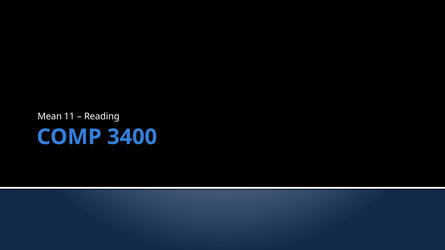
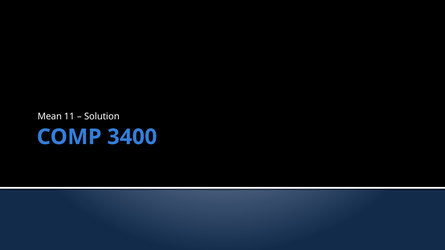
Reading: Reading -> Solution (102, 117)
